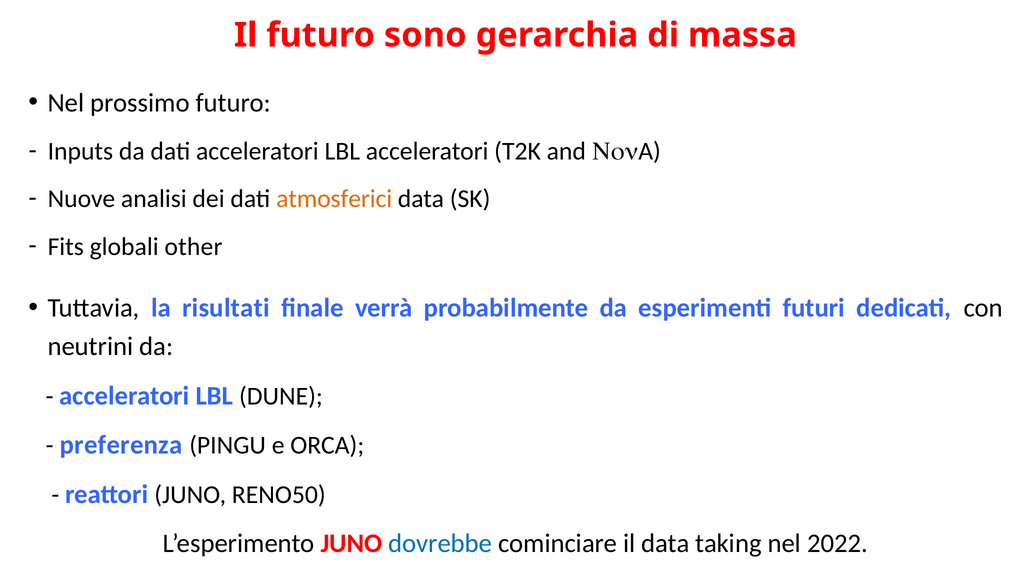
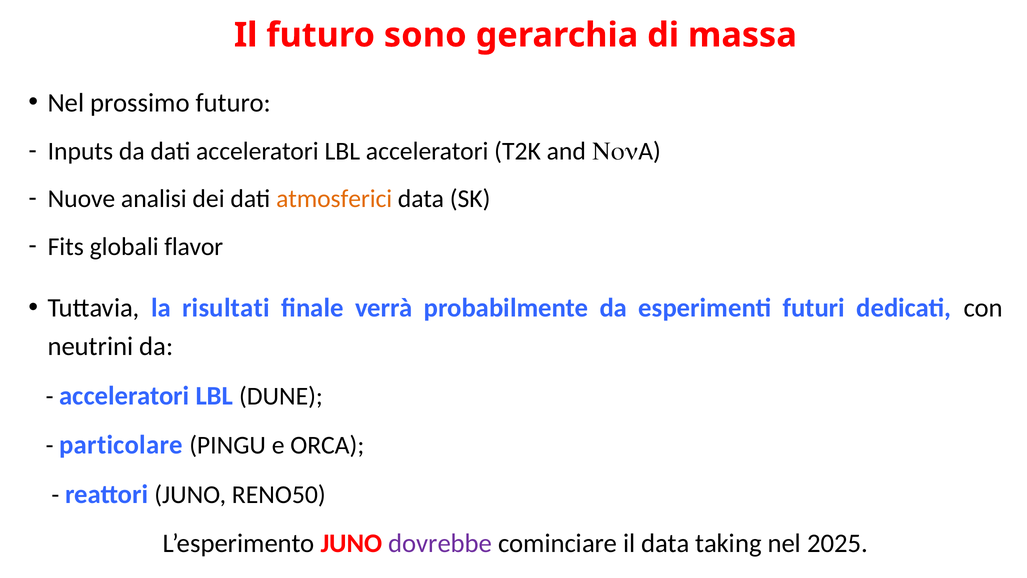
other: other -> flavor (194, 246)
preferenza: preferenza -> particolare (121, 445)
dovrebbe colour: blue -> purple (440, 543)
2022: 2022 -> 2025 (838, 543)
